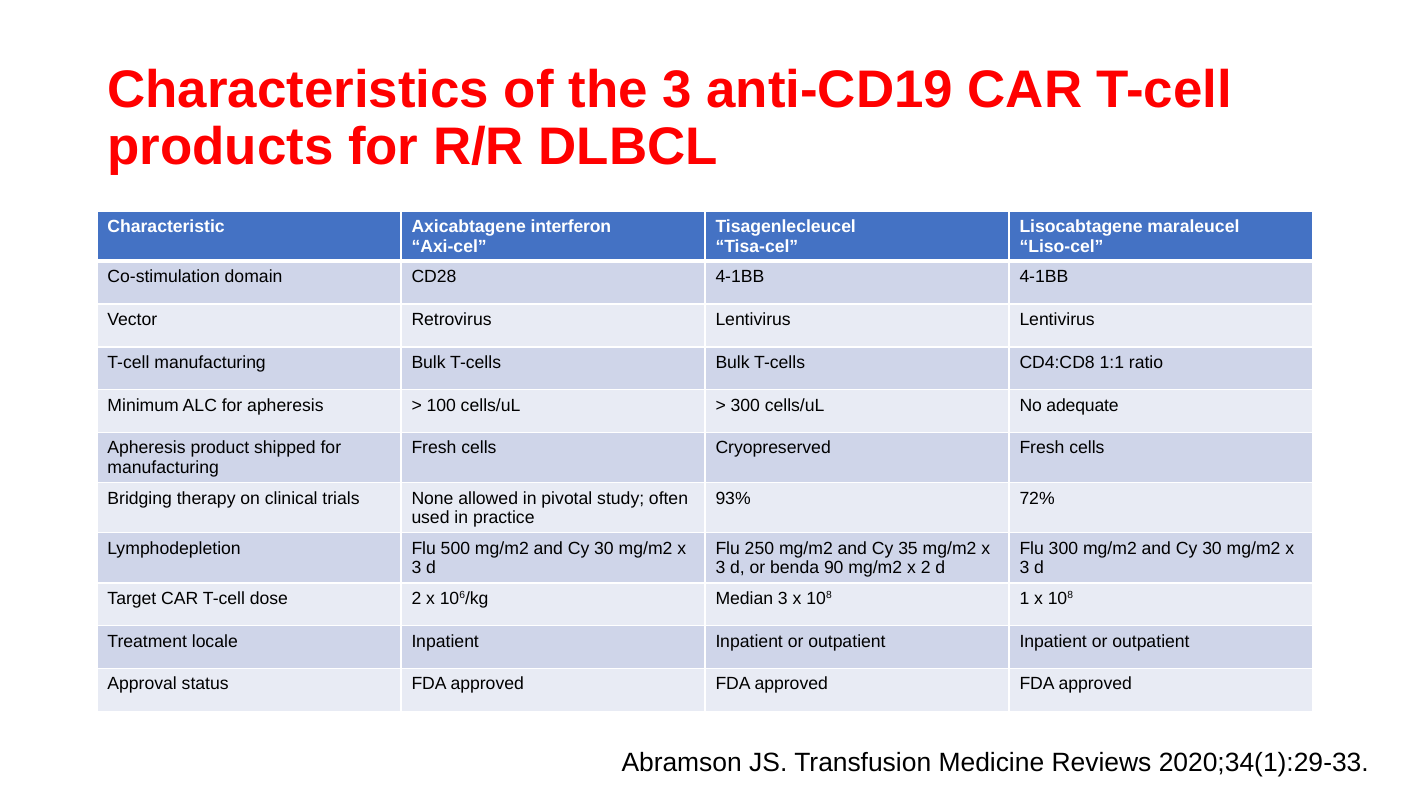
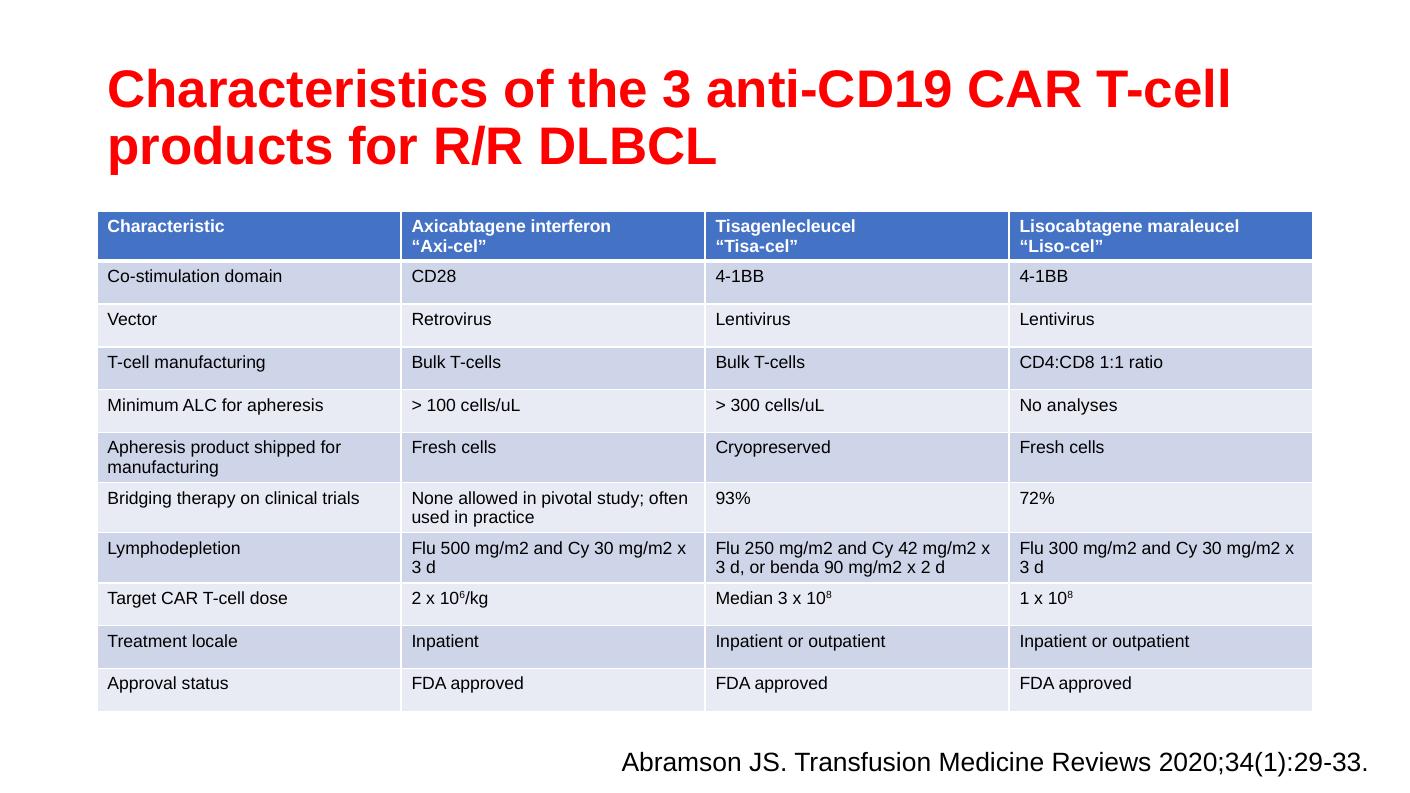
adequate: adequate -> analyses (1082, 405)
35: 35 -> 42 (908, 548)
